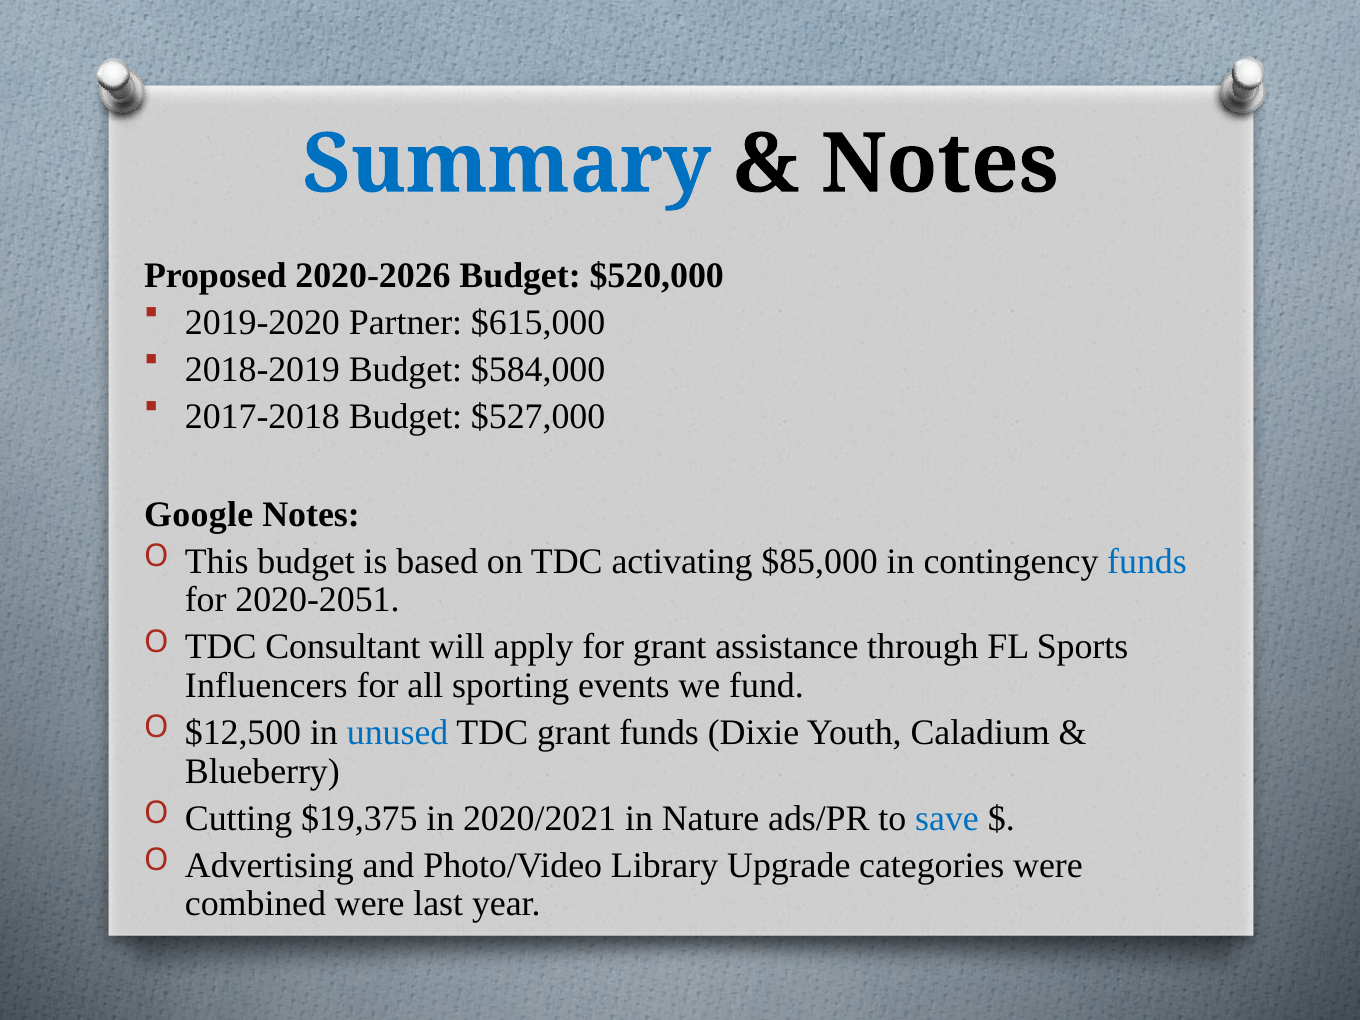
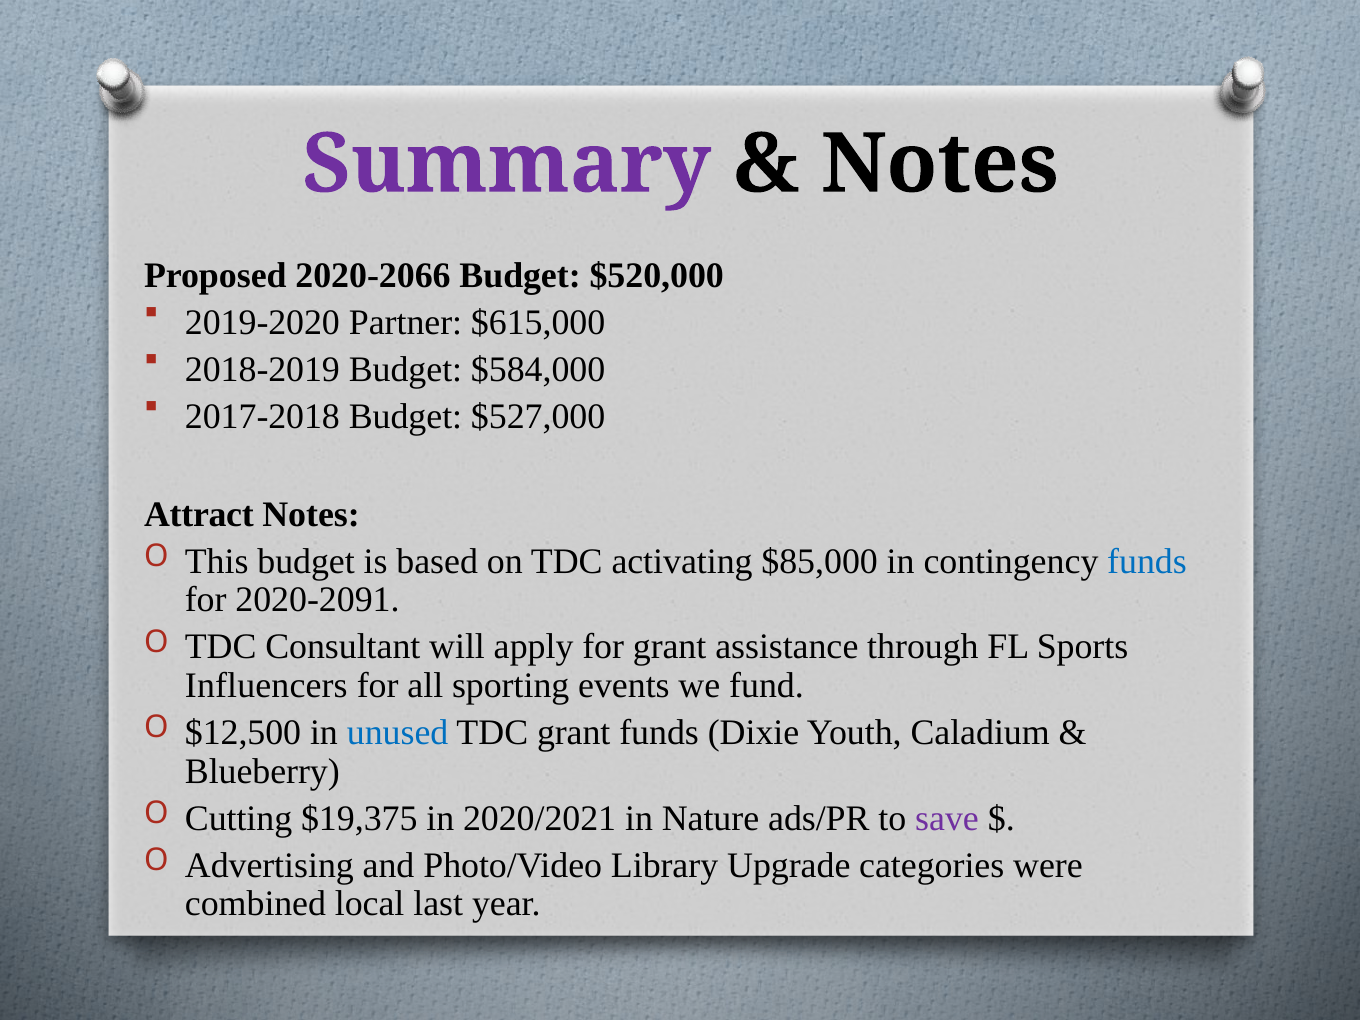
Summary colour: blue -> purple (507, 164)
2020-2026: 2020-2026 -> 2020-2066 (373, 276)
Google: Google -> Attract (199, 514)
2020-2051: 2020-2051 -> 2020-2091 (317, 600)
save colour: blue -> purple (947, 818)
combined were: were -> local (370, 904)
